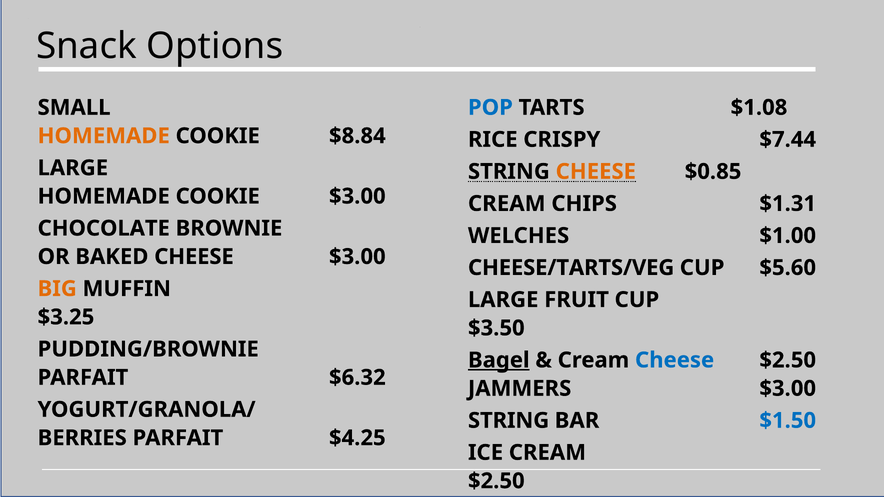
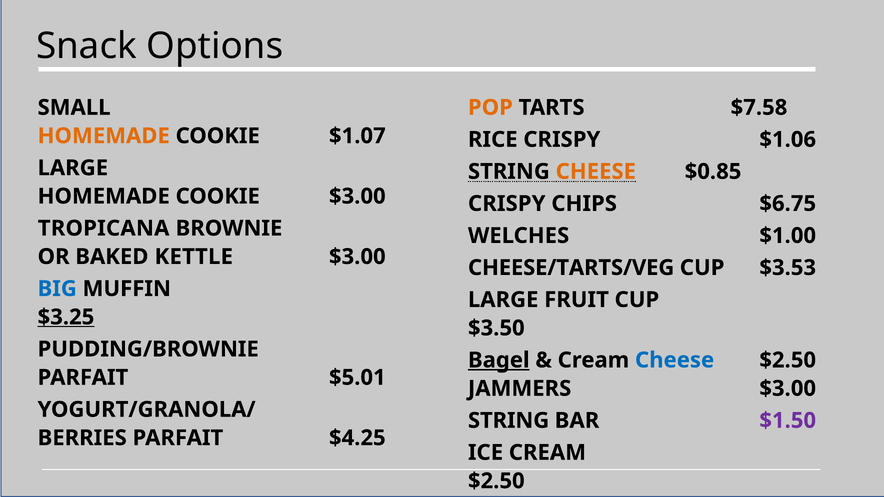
POP colour: blue -> orange (490, 108)
$1.08: $1.08 -> $7.58 (759, 108)
$8.84: $8.84 -> $1.07 (357, 136)
$7.44: $7.44 -> $1.06 (788, 140)
CREAM: CREAM -> CRISPY (507, 204)
$1.31: $1.31 -> $6.75 (788, 204)
CHOCOLATE: CHOCOLATE -> TROPICANA (104, 228)
BAKED CHEESE: CHEESE -> KETTLE (194, 257)
$5.60: $5.60 -> $3.53 (788, 268)
BIG colour: orange -> blue (57, 289)
$3.25 underline: none -> present (66, 317)
$6.32: $6.32 -> $5.01 (357, 378)
$1.50 colour: blue -> purple (788, 421)
